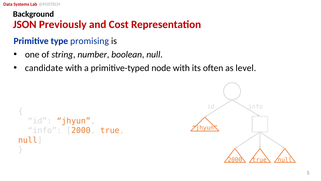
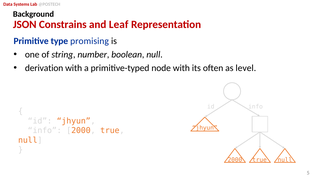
Previously: Previously -> Constrains (63, 24)
Cost: Cost -> Leaf (119, 24)
candidate: candidate -> derivation (44, 68)
